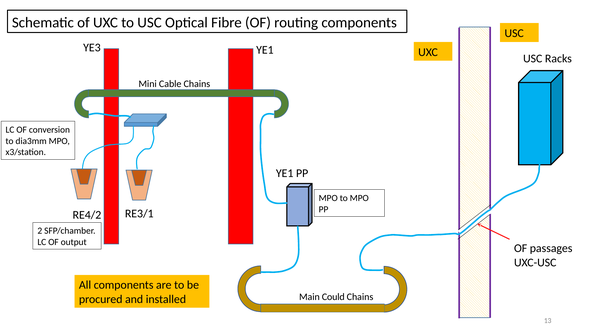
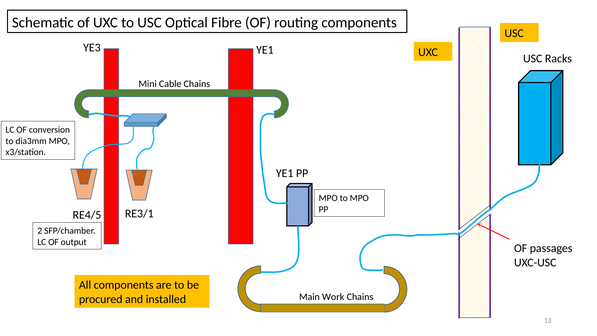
RE4/2: RE4/2 -> RE4/5 (87, 215)
Could: Could -> Work (333, 297)
